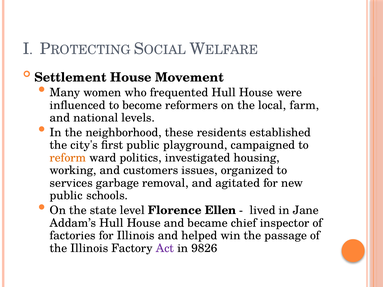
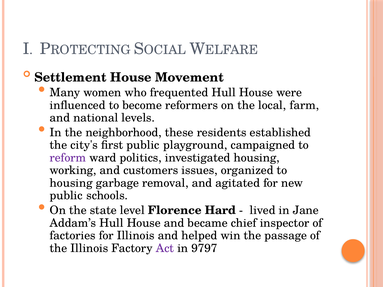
reform colour: orange -> purple (68, 158)
services: services -> housing (71, 183)
Ellen: Ellen -> Hard (220, 211)
9826: 9826 -> 9797 (204, 248)
